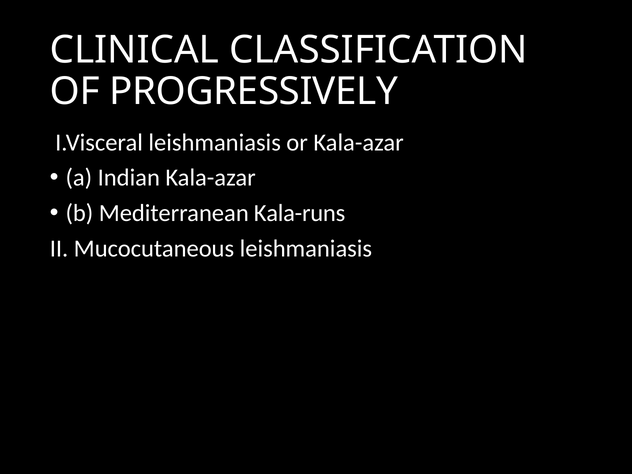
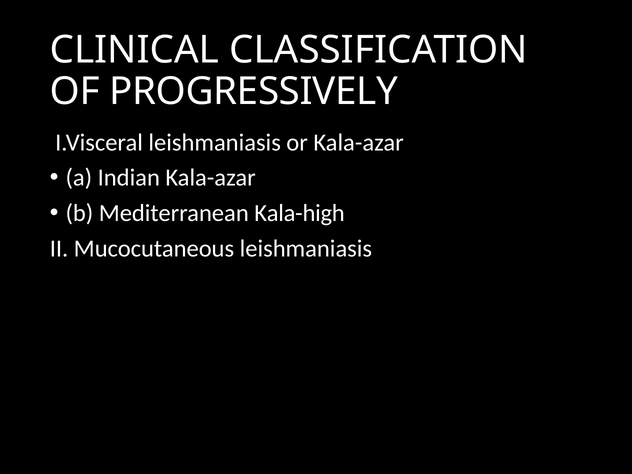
Kala-runs: Kala-runs -> Kala-high (300, 213)
